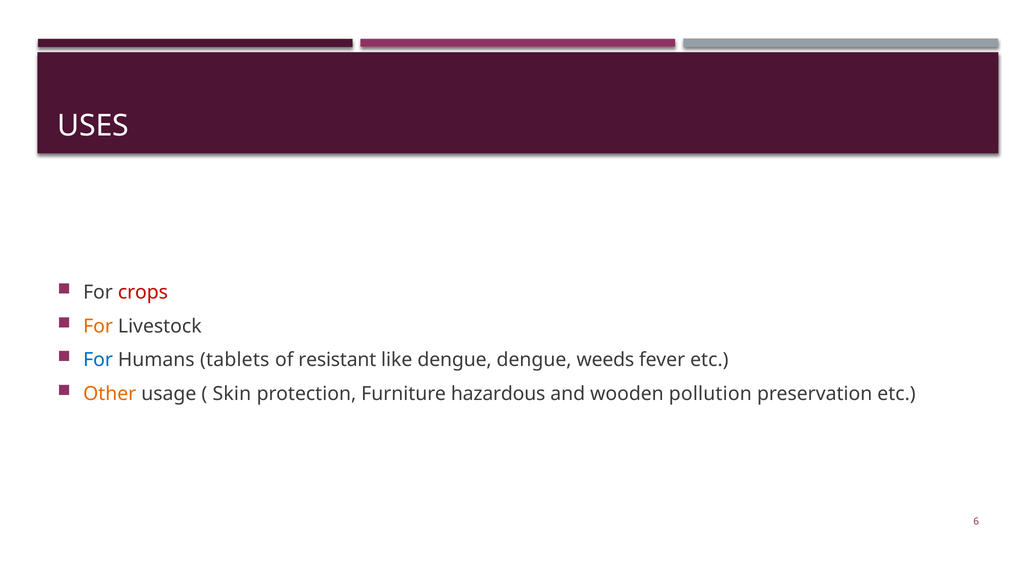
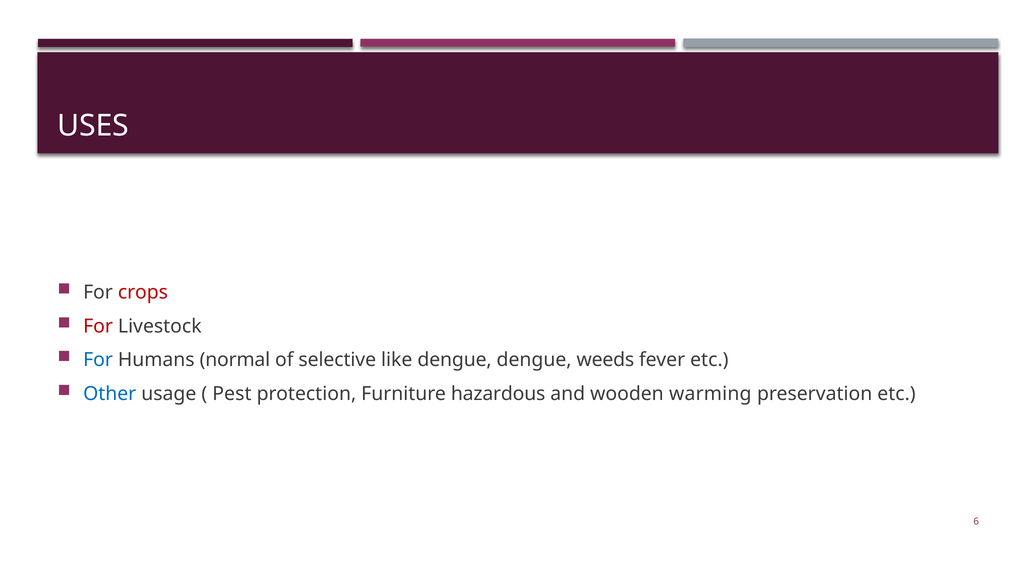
For colour: orange -> red (98, 326)
tablets: tablets -> normal (235, 360)
resistant: resistant -> selective (337, 360)
Other colour: orange -> blue (110, 393)
Skin: Skin -> Pest (232, 393)
pollution: pollution -> warming (710, 393)
